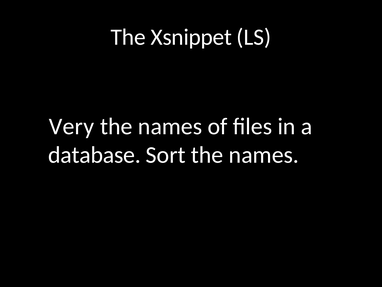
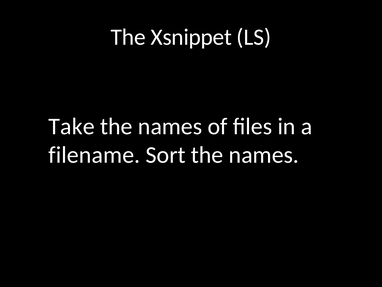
Very: Very -> Take (72, 126)
database: database -> filename (94, 155)
